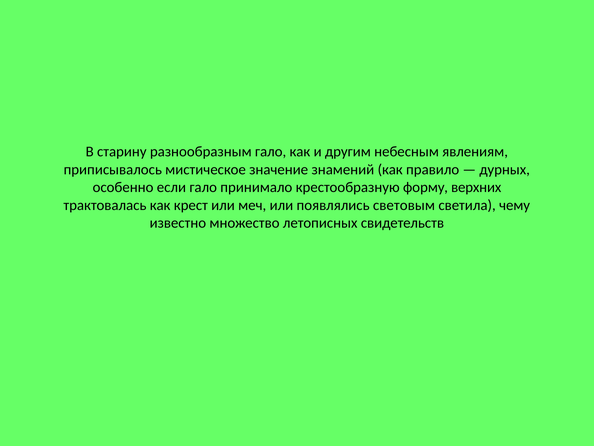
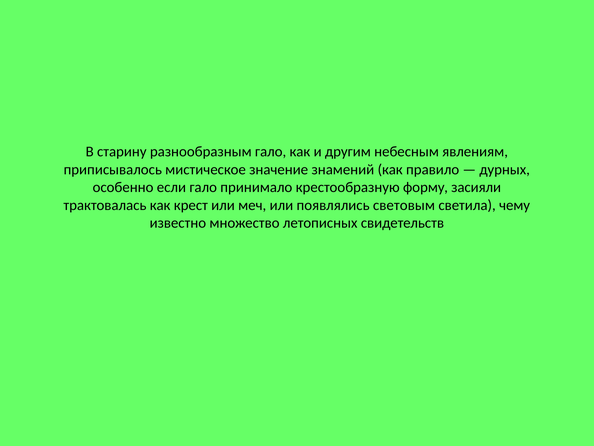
верхних: верхних -> засияли (476, 187)
